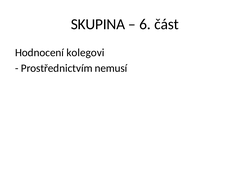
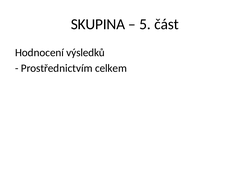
6: 6 -> 5 (145, 24)
kolegovi: kolegovi -> výsledků (86, 52)
nemusí: nemusí -> celkem (111, 68)
